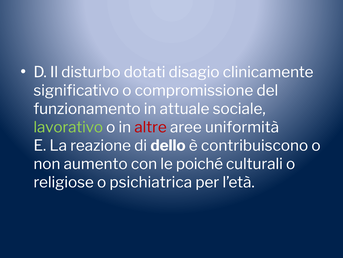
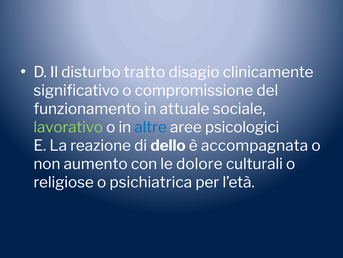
dotati: dotati -> tratto (145, 72)
altre colour: red -> blue (151, 127)
uniformità: uniformità -> psicologici (242, 127)
contribuiscono: contribuiscono -> accompagnata (255, 145)
poiché: poiché -> dolore (199, 164)
